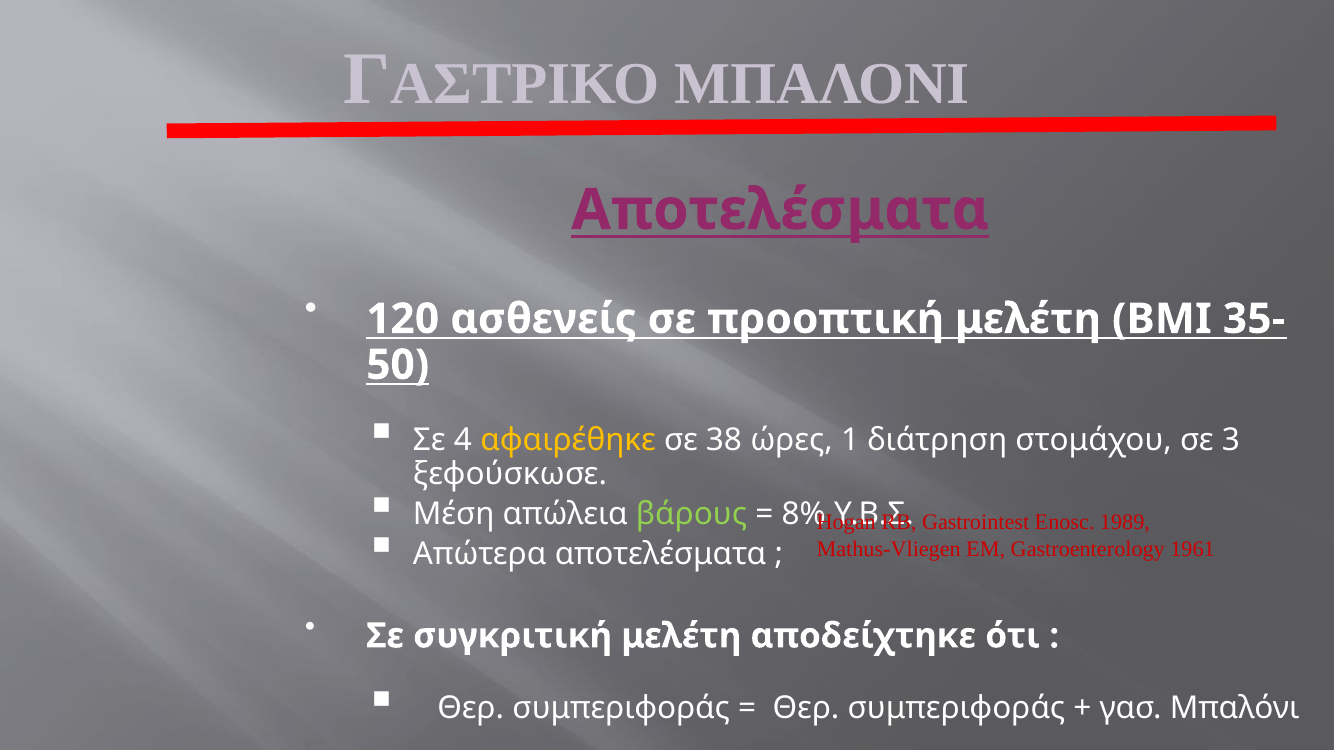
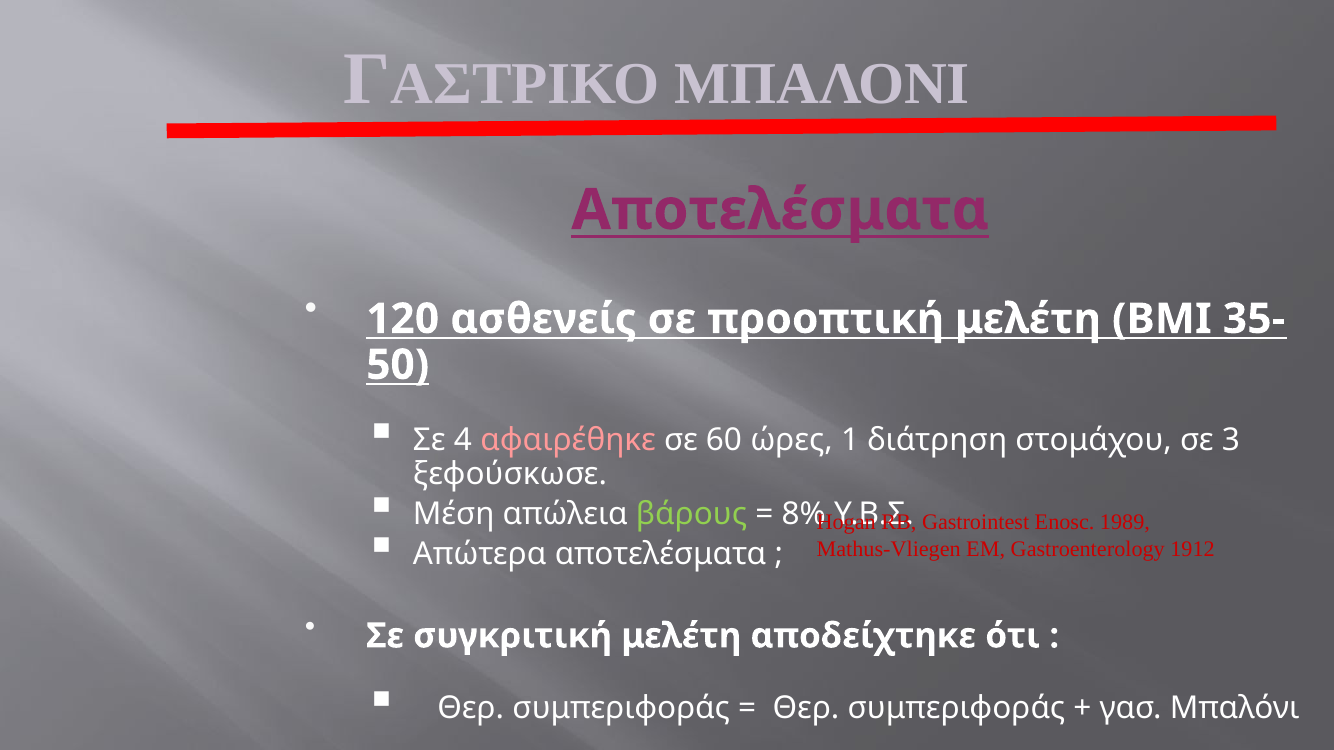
αφαιρέθηκε colour: yellow -> pink (568, 440)
38: 38 -> 60 (724, 440)
1961: 1961 -> 1912 (1193, 549)
